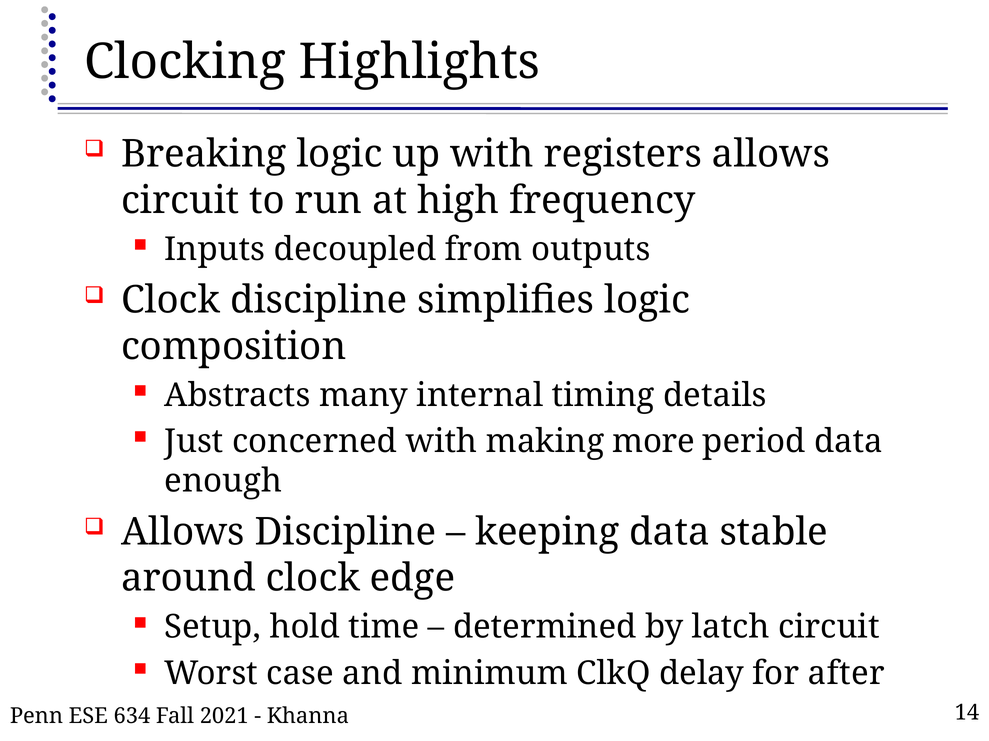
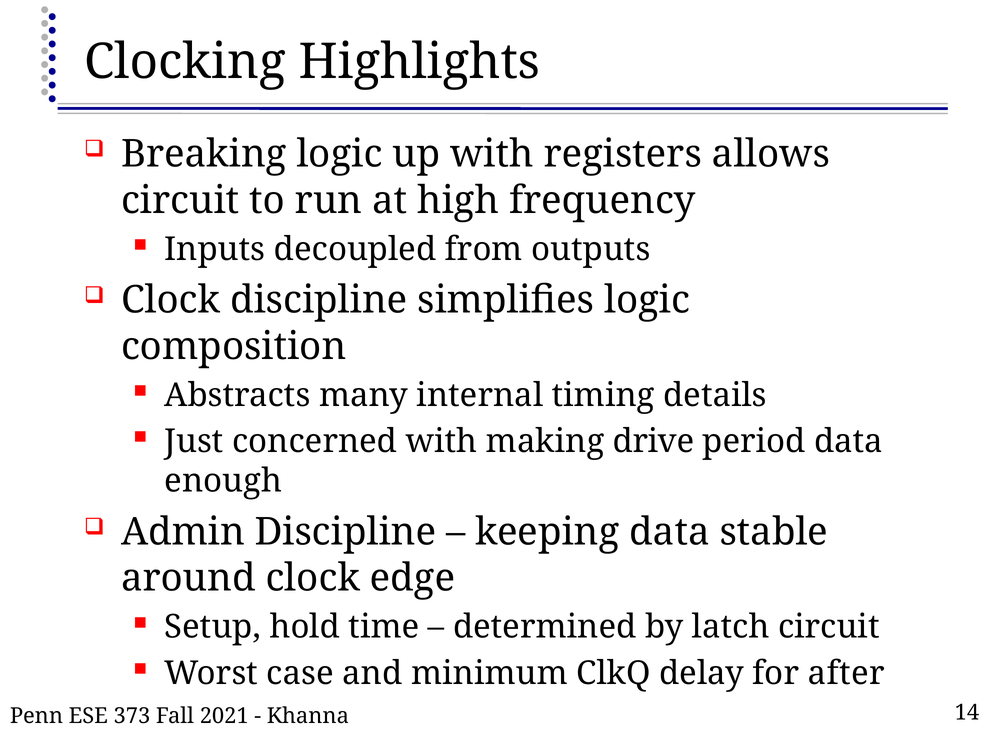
more: more -> drive (654, 442)
Allows: Allows -> Admin (183, 532)
634: 634 -> 373 (132, 717)
